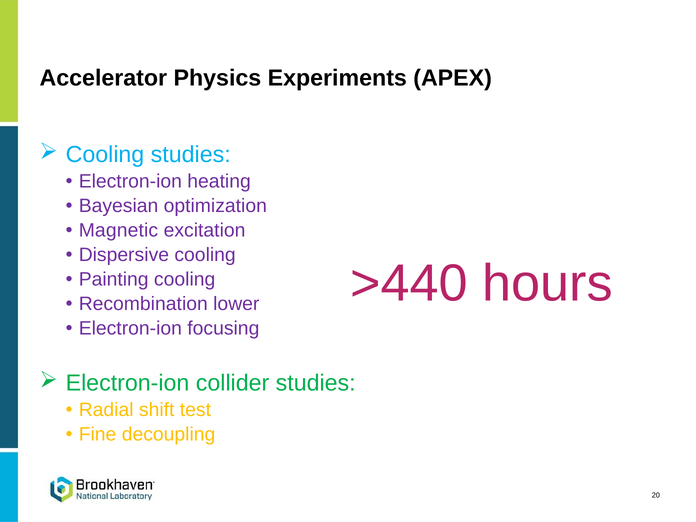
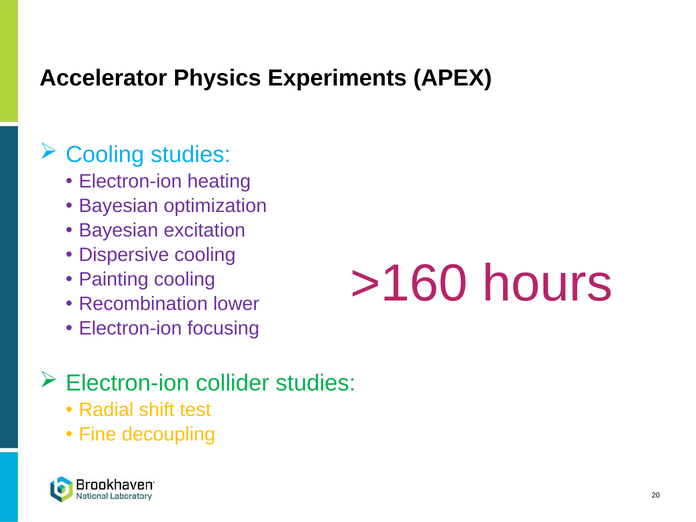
Magnetic: Magnetic -> Bayesian (119, 231)
>440: >440 -> >160 (409, 283)
